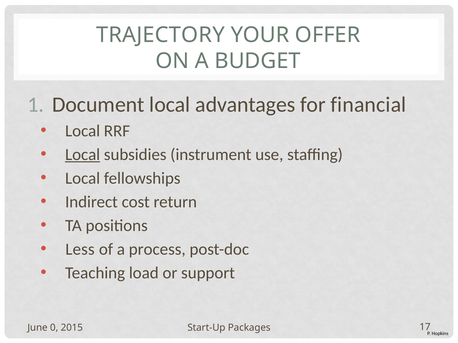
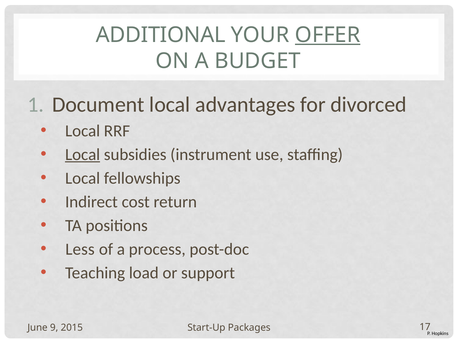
TRAJECTORY: TRAJECTORY -> ADDITIONAL (161, 35)
OFFER underline: none -> present (328, 35)
financial: financial -> divorced (369, 105)
0: 0 -> 9 (54, 328)
